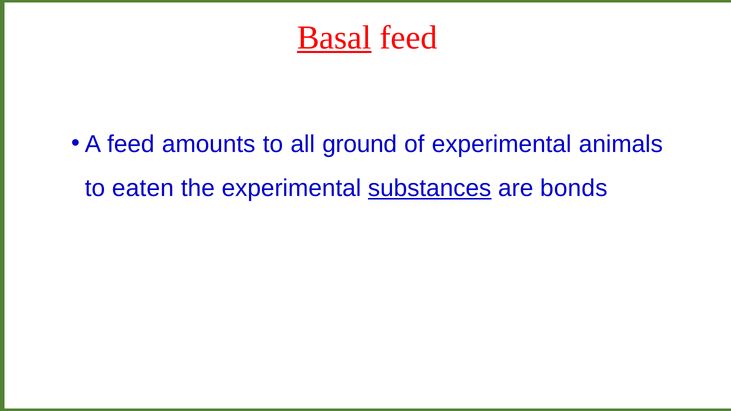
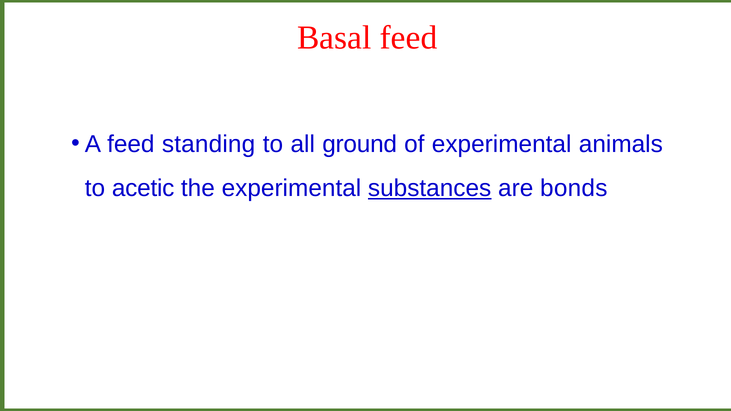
Basal underline: present -> none (334, 38)
amounts: amounts -> standing (209, 144)
eaten: eaten -> acetic (143, 188)
